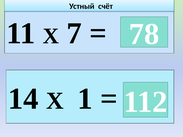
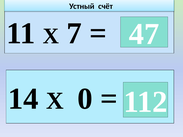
78: 78 -> 47 (144, 34)
1: 1 -> 0 (85, 99)
